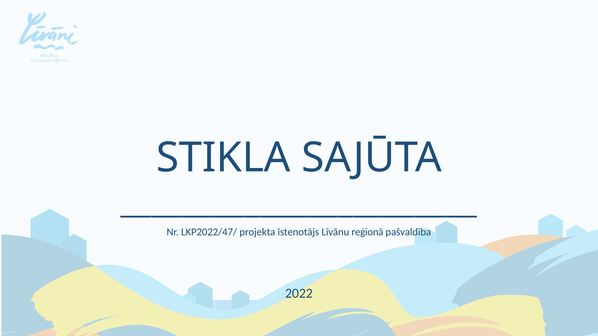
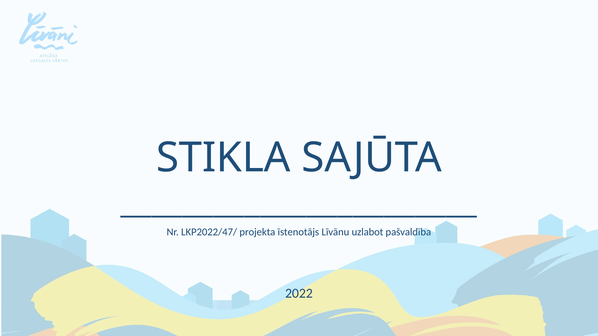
reģionā: reģionā -> uzlabot (367, 232)
